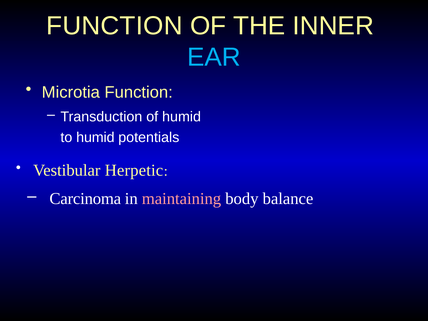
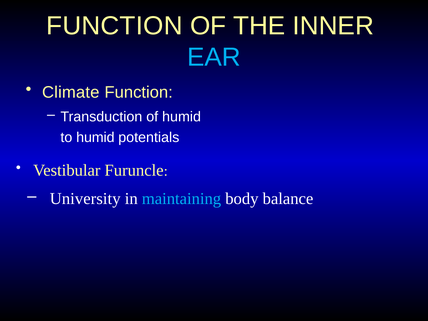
Microtia: Microtia -> Climate (71, 92)
Herpetic: Herpetic -> Furuncle (134, 170)
Carcinoma: Carcinoma -> University (85, 199)
maintaining colour: pink -> light blue (182, 199)
